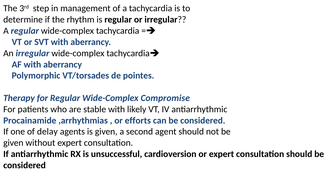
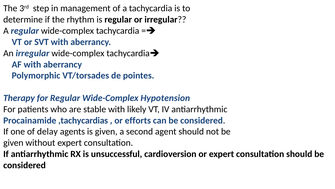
Compromise: Compromise -> Hypotension (165, 98)
,arrhythmias: ,arrhythmias -> ,tachycardias (83, 120)
